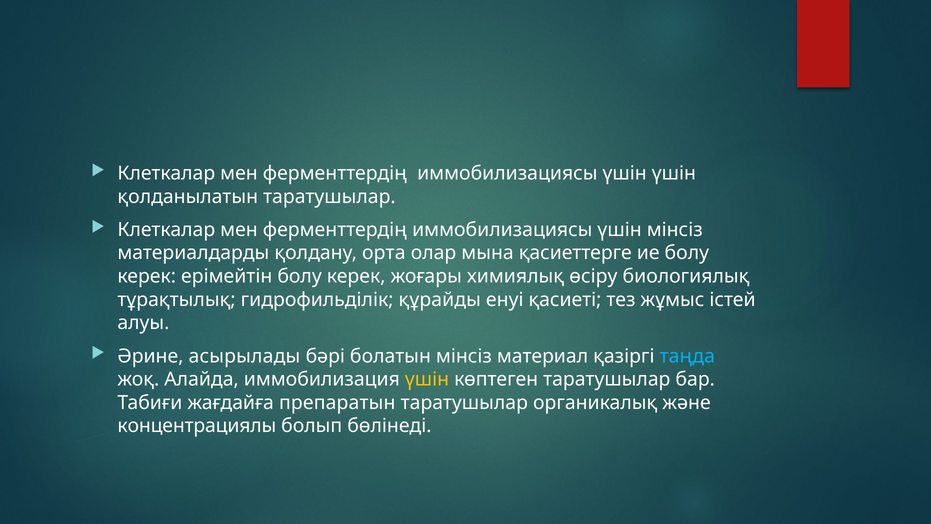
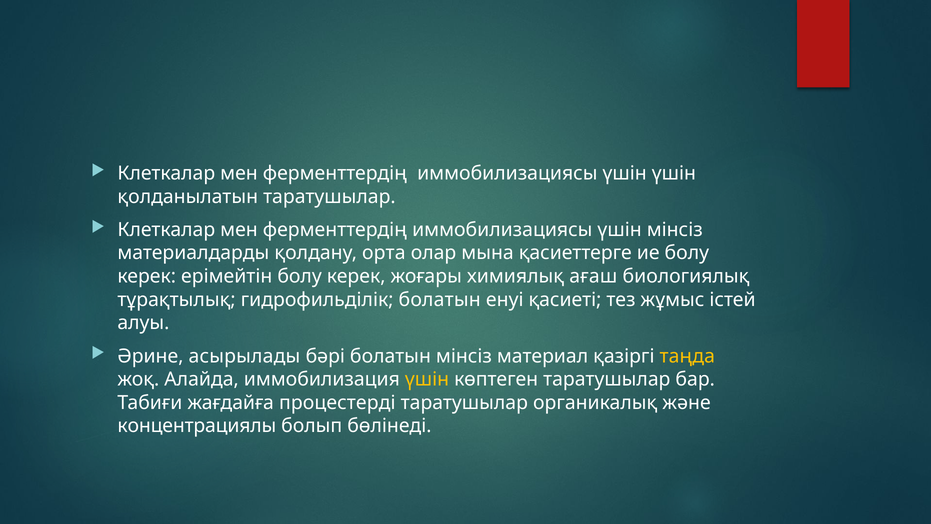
өсіру: өсіру -> ағаш (593, 276)
гидрофильділік құрайды: құрайды -> болатын (440, 300)
таңда colour: light blue -> yellow (687, 356)
препаратын: препаратын -> процестерді (337, 403)
